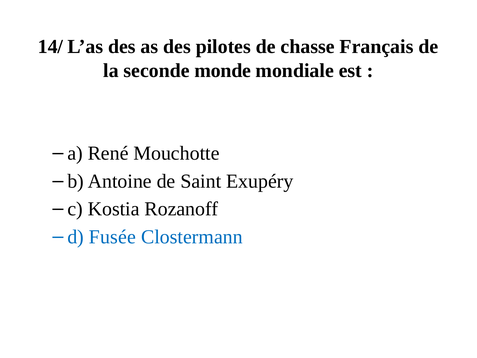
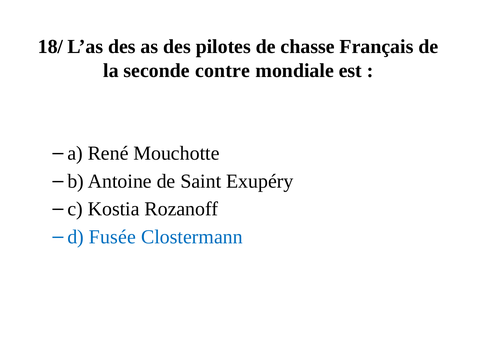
14/: 14/ -> 18/ (50, 47)
monde: monde -> contre (223, 70)
